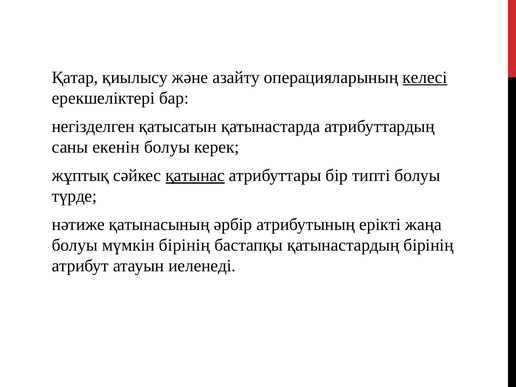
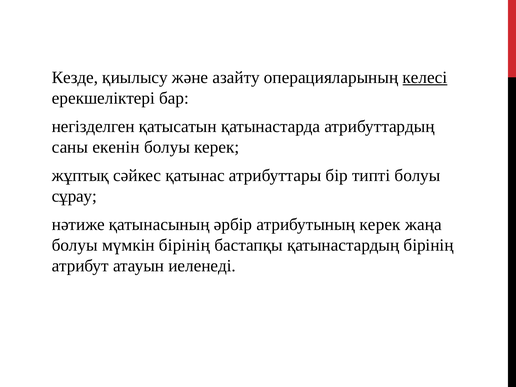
Қатар: Қатар -> Кезде (75, 78)
қатынас underline: present -> none (195, 176)
түрде: түрде -> сұрау (74, 196)
атрибутының ерікті: ерікті -> керек (380, 225)
